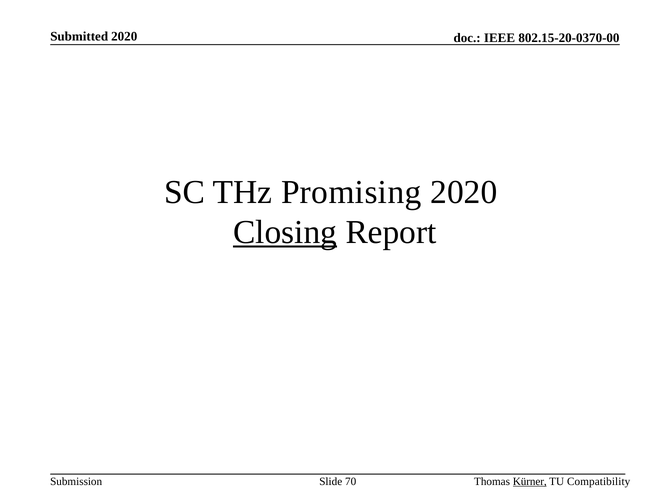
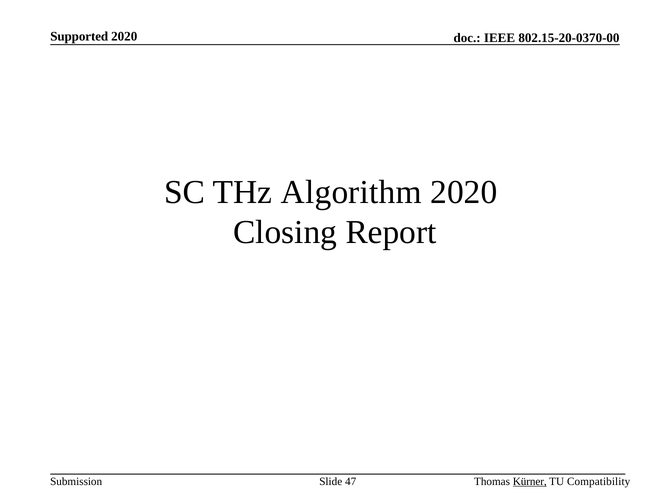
Submitted: Submitted -> Supported (79, 37)
Promising: Promising -> Algorithm (351, 192)
Closing underline: present -> none (285, 232)
70: 70 -> 47 (351, 482)
